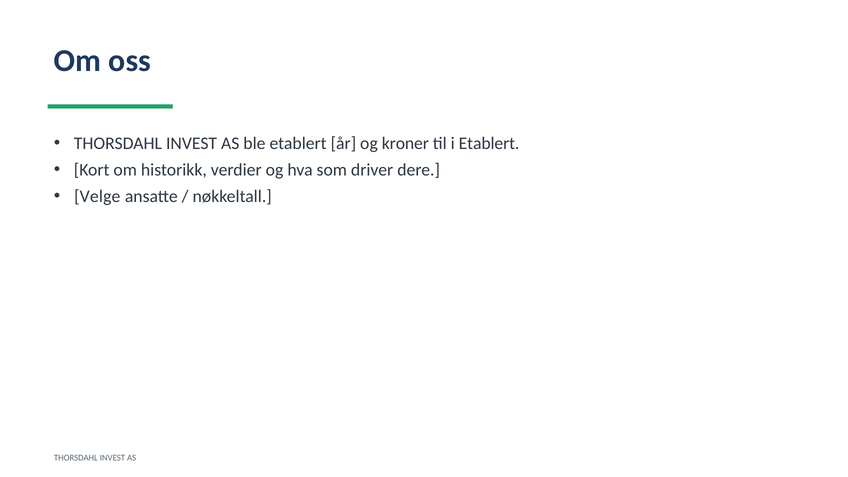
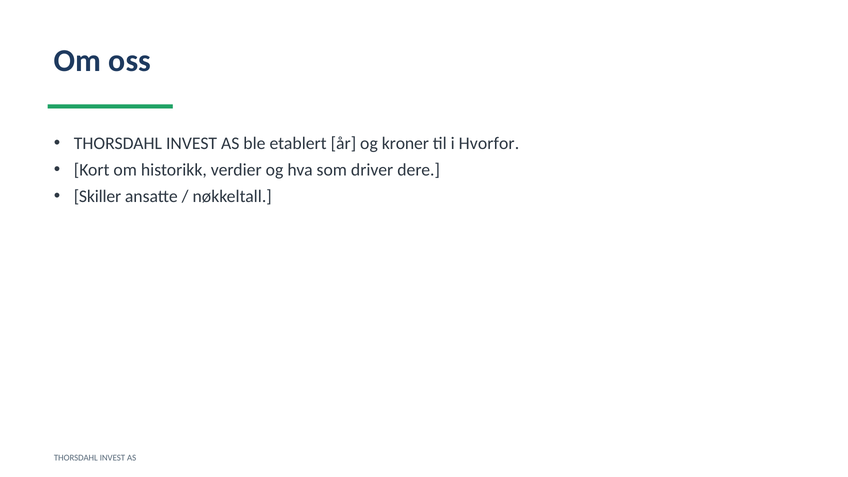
i Etablert: Etablert -> Hvorfor (489, 144)
Velge: Velge -> Skiller (97, 197)
